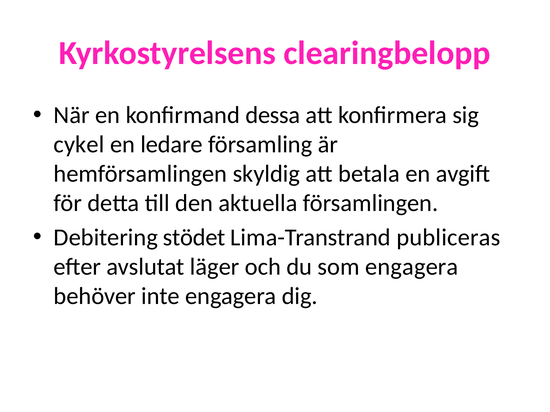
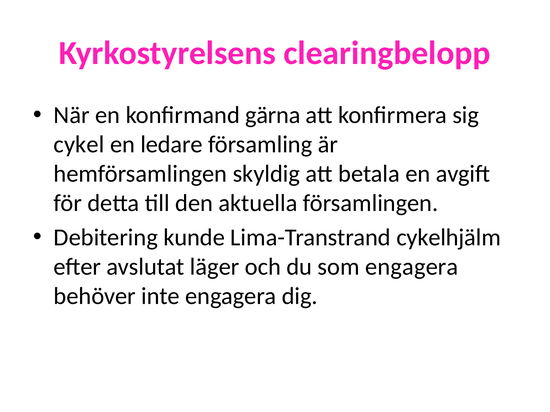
dessa: dessa -> gärna (273, 115)
stödet: stödet -> kunde (194, 238)
publiceras: publiceras -> cykelhjälm (449, 238)
